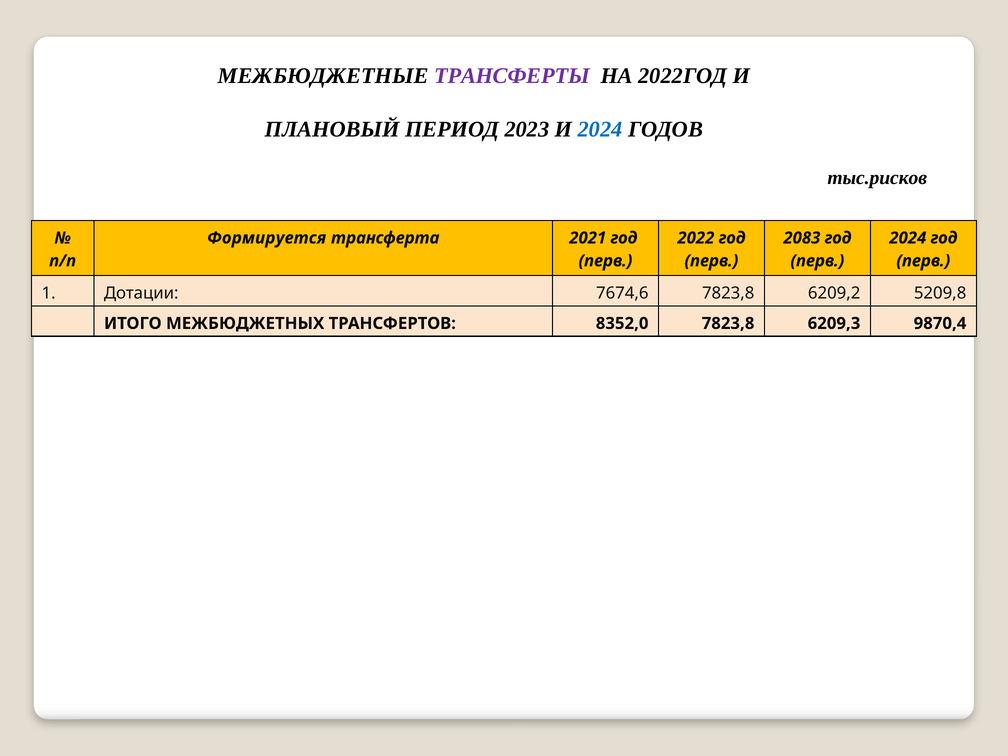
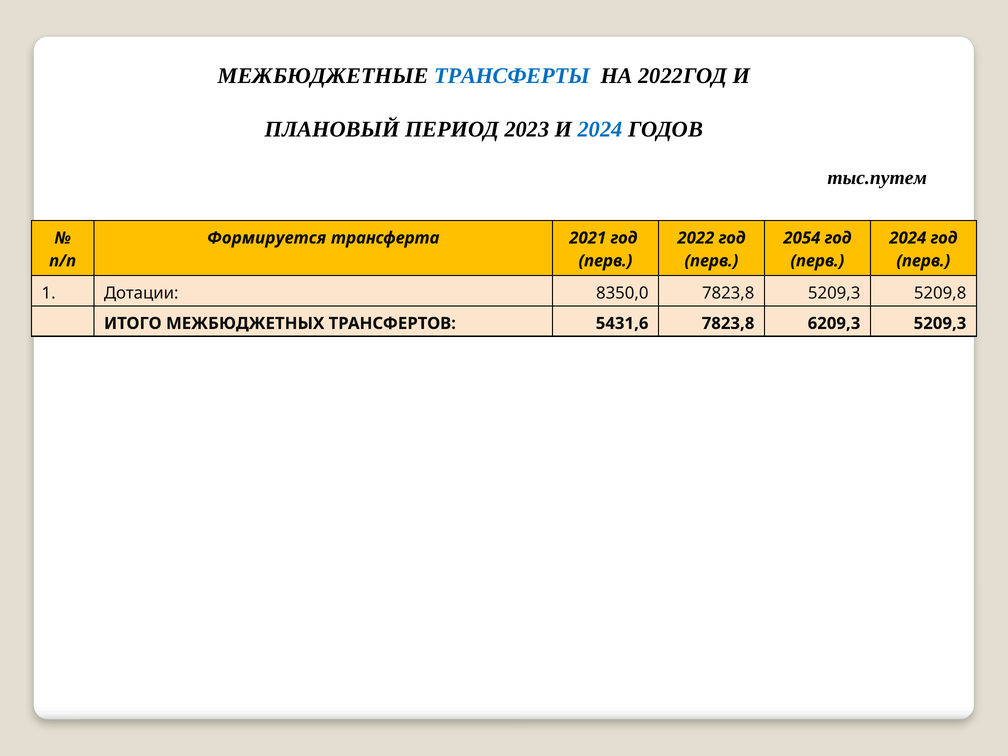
ТРАНСФЕРТЫ colour: purple -> blue (512, 76)
тыс.рисков: тыс.рисков -> тыс.путем (877, 178)
2083: 2083 -> 2054 (802, 238)
7674,6: 7674,6 -> 8350,0 (622, 293)
7823,8 6209,2: 6209,2 -> 5209,3 (834, 293)
8352,0: 8352,0 -> 5431,6 (622, 323)
6209,3 9870,4: 9870,4 -> 5209,3 (940, 323)
